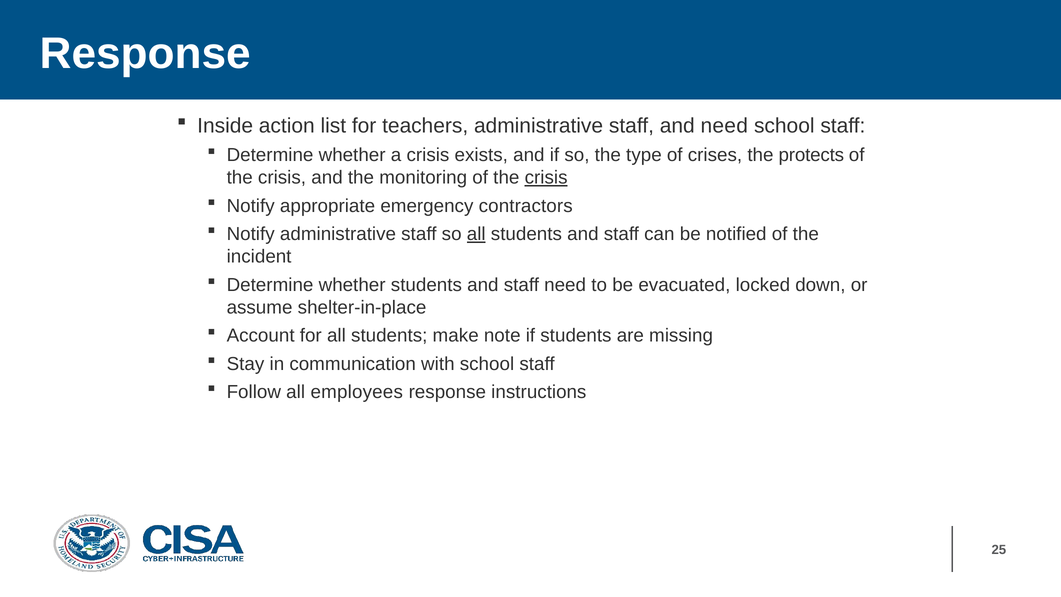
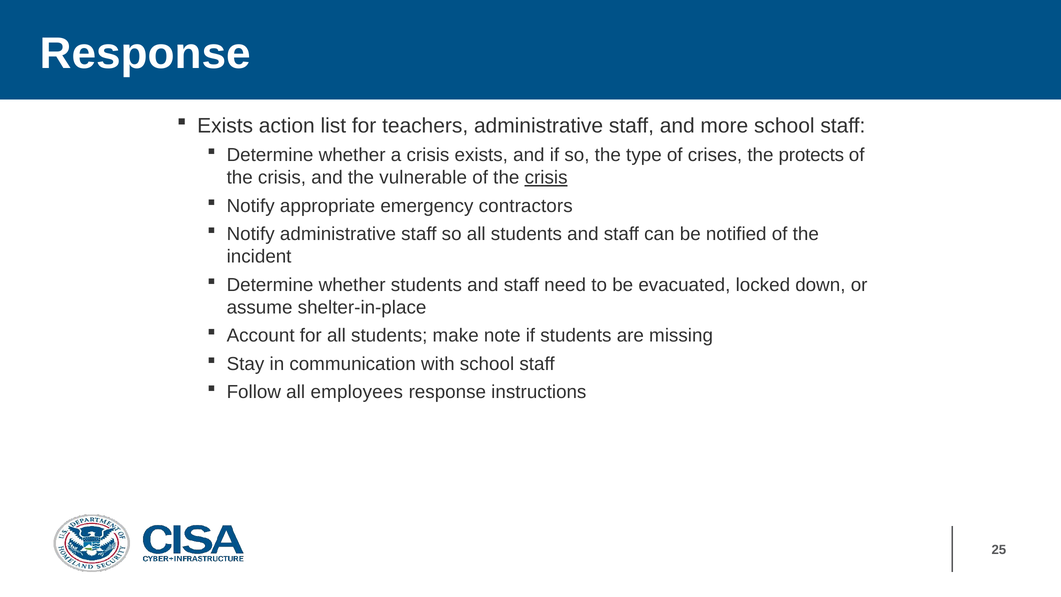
Inside: Inside -> Exists (225, 126)
and need: need -> more (724, 126)
monitoring: monitoring -> vulnerable (423, 178)
all underline: present -> none (476, 234)
